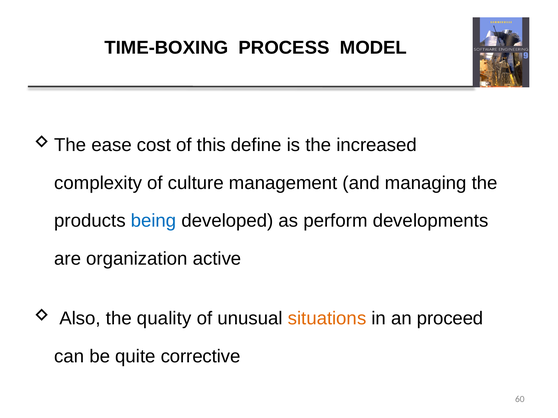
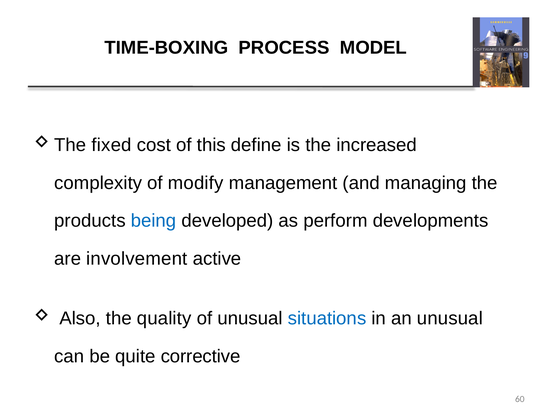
ease: ease -> fixed (112, 145)
culture: culture -> modify (196, 183)
organization: organization -> involvement (137, 259)
situations colour: orange -> blue (327, 319)
an proceed: proceed -> unusual (450, 319)
